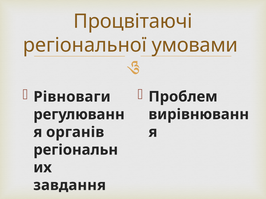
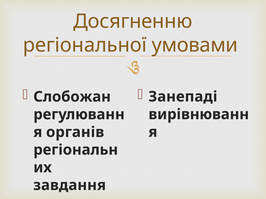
Процвітаючі: Процвітаючі -> Досягненню (133, 21)
Проблем: Проблем -> Занепаді (183, 97)
Рівноваги: Рівноваги -> Слобожан (72, 97)
